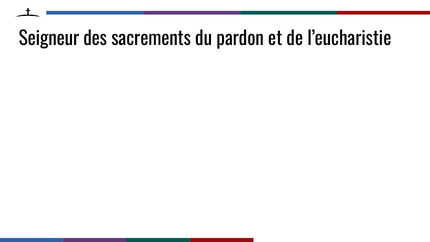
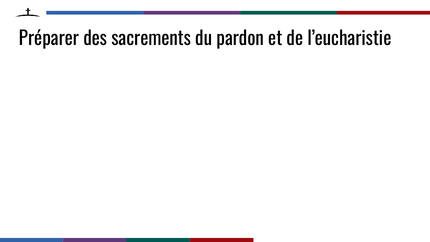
Seigneur: Seigneur -> Préparer (49, 39)
